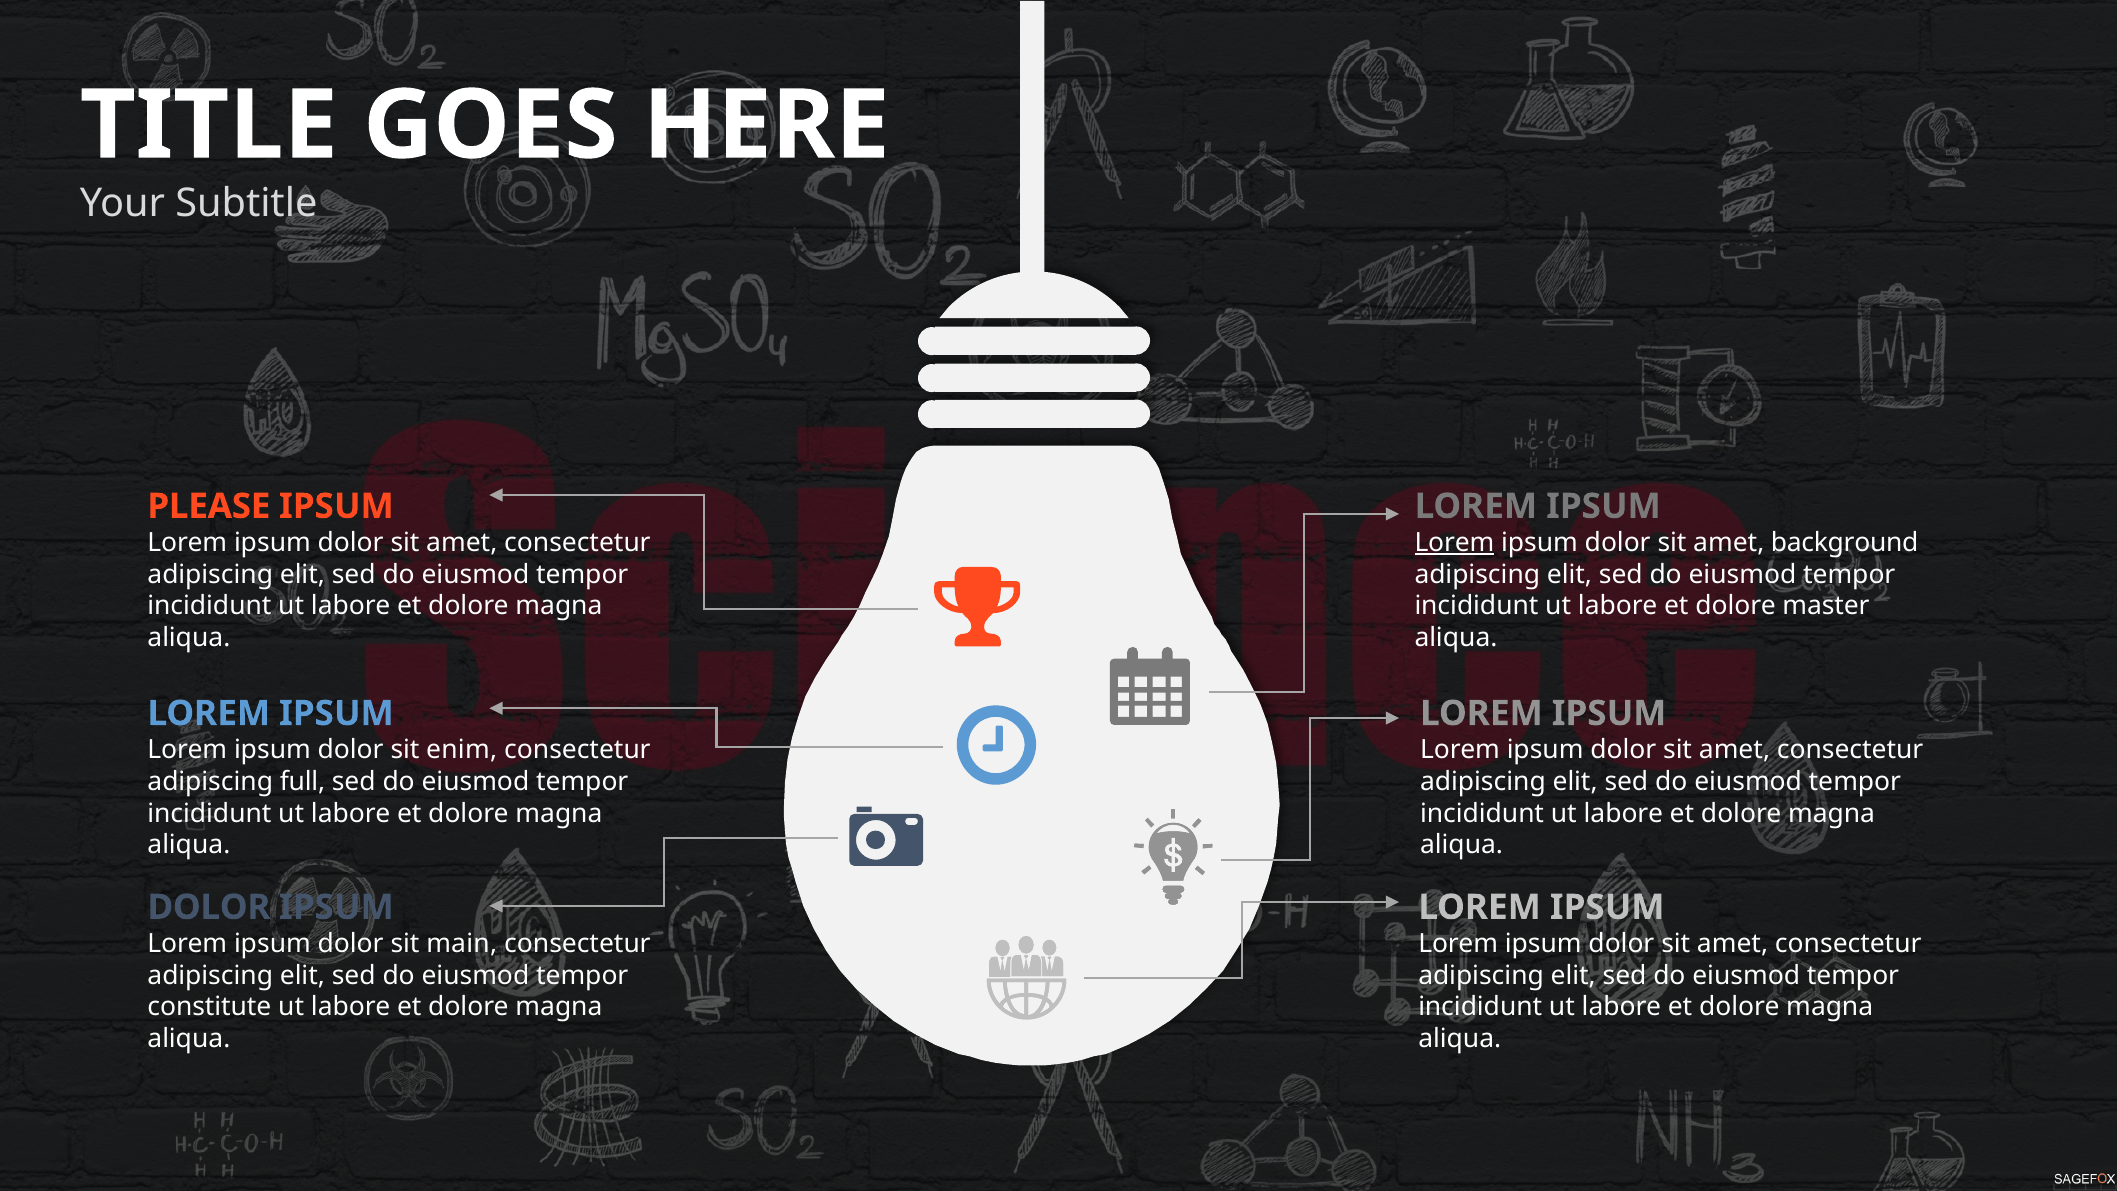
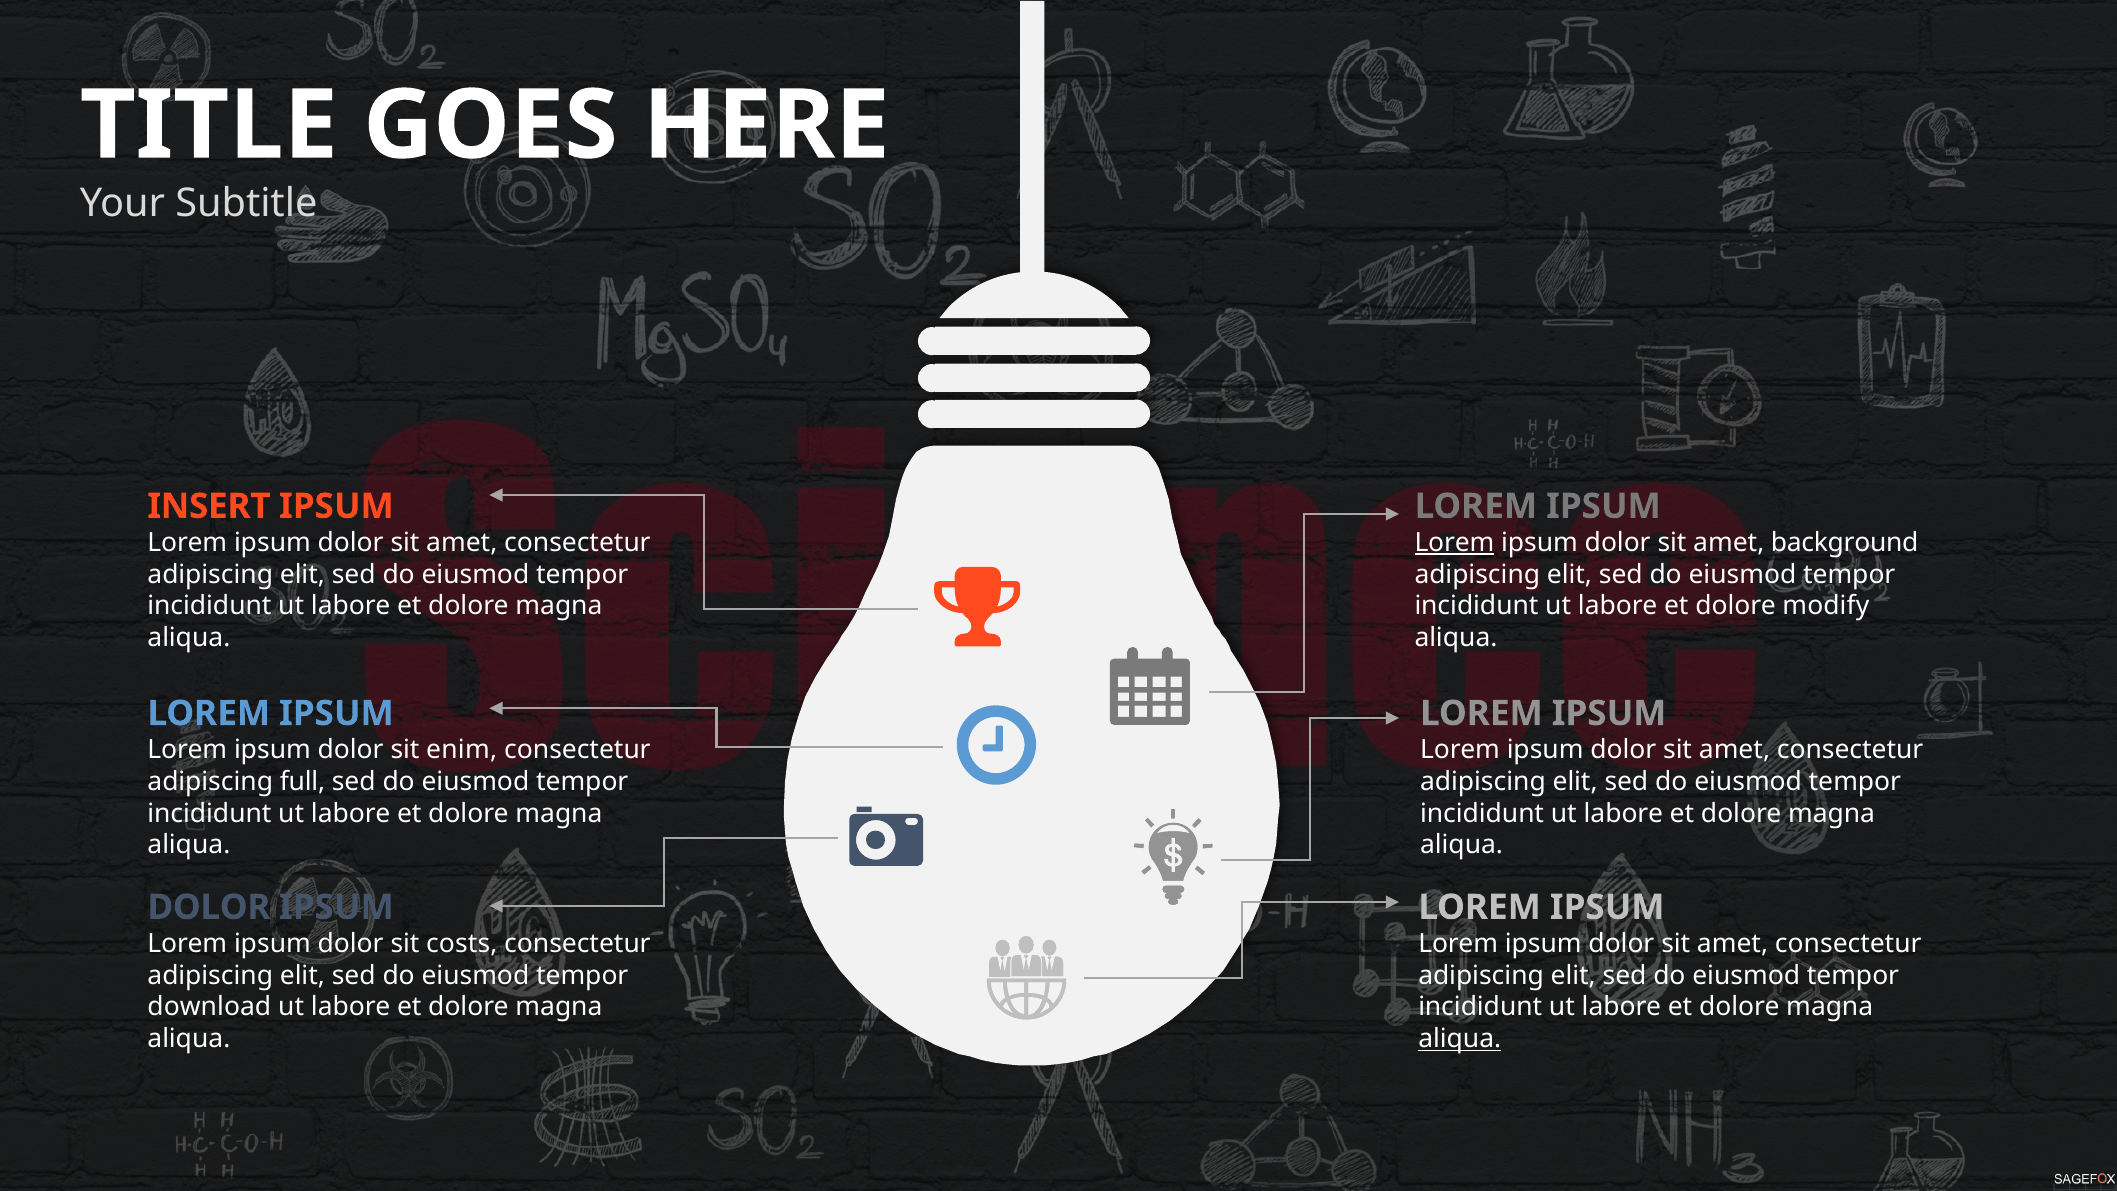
PLEASE: PLEASE -> INSERT (209, 506)
master: master -> modify (1826, 606)
main: main -> costs (462, 944)
constitute: constitute -> download (209, 1007)
aliqua underline: none -> present (1460, 1039)
